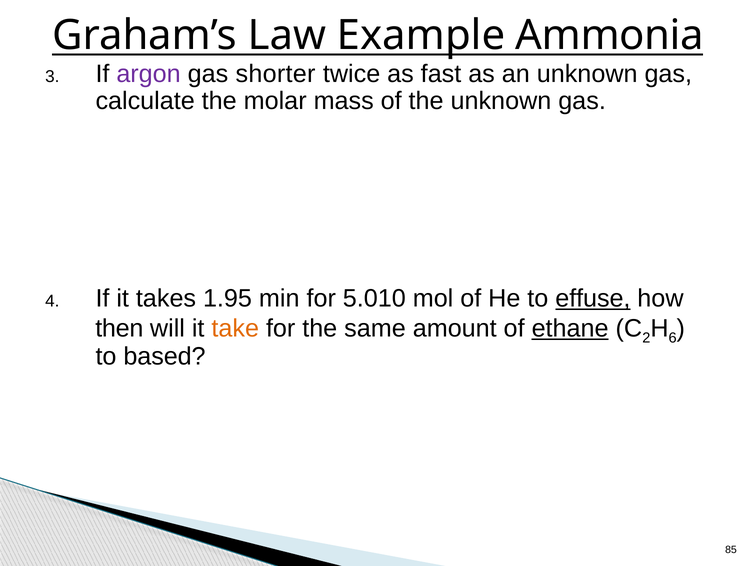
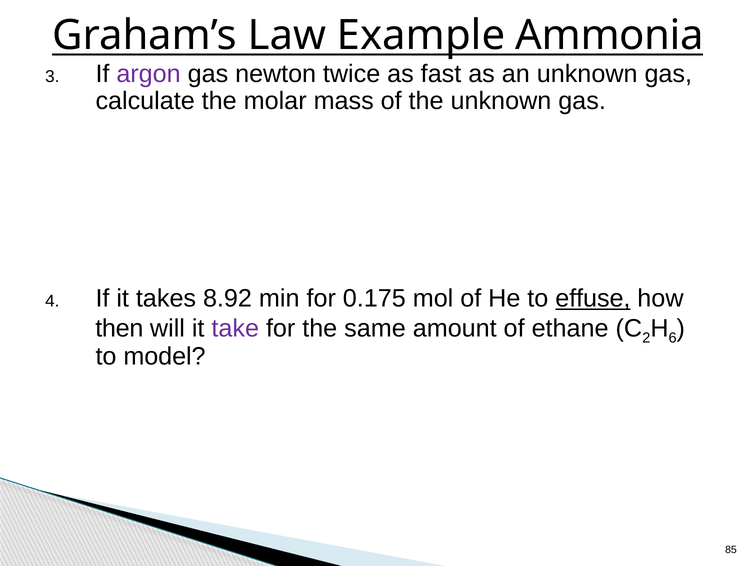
shorter: shorter -> newton (276, 74)
1.95: 1.95 -> 8.92 (227, 298)
5.010: 5.010 -> 0.175 (374, 298)
take colour: orange -> purple (235, 328)
ethane underline: present -> none (570, 328)
based: based -> model (165, 356)
